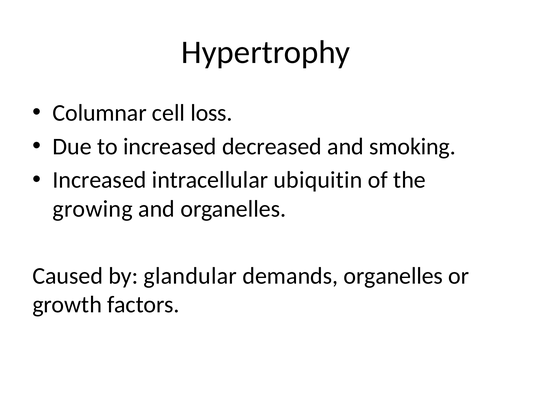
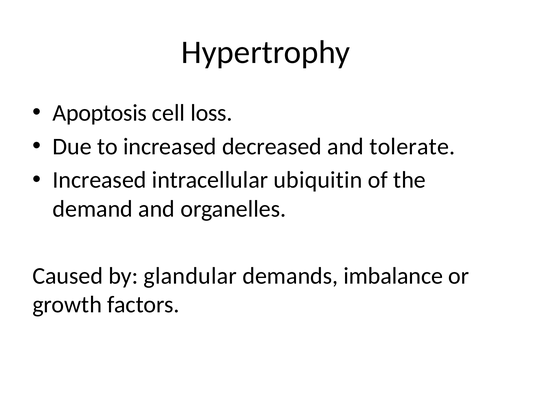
Columnar: Columnar -> Apoptosis (100, 113)
smoking: smoking -> tolerate (412, 147)
growing: growing -> demand (93, 209)
demands organelles: organelles -> imbalance (393, 276)
